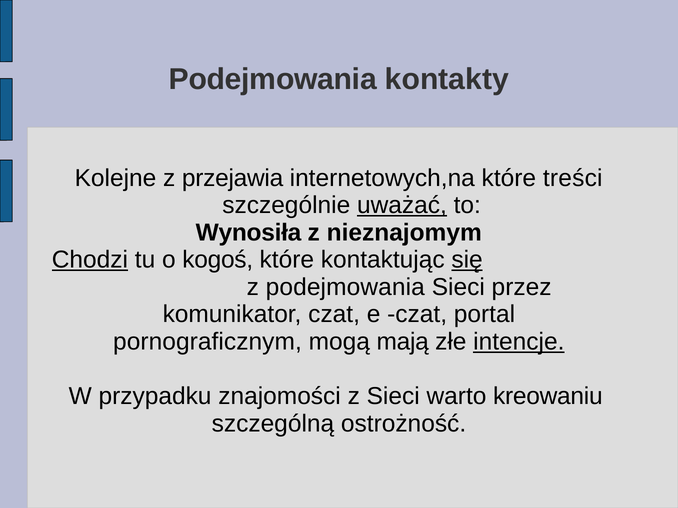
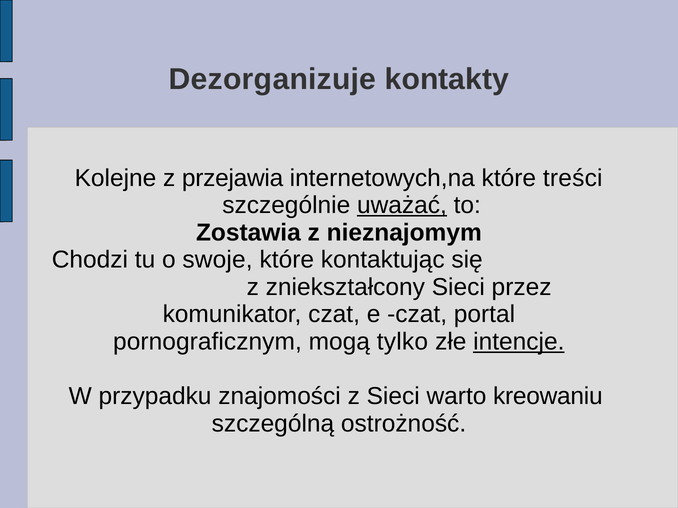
Podejmowania: Podejmowania -> Dezorganizuje (273, 80)
Wynosiła: Wynosiła -> Zostawia (248, 233)
Chodzi underline: present -> none (90, 260)
kogoś: kogoś -> swoje (218, 260)
się underline: present -> none (467, 260)
z podejmowania: podejmowania -> zniekształcony (345, 287)
mają: mają -> tylko (402, 342)
